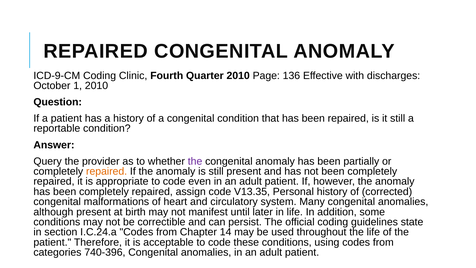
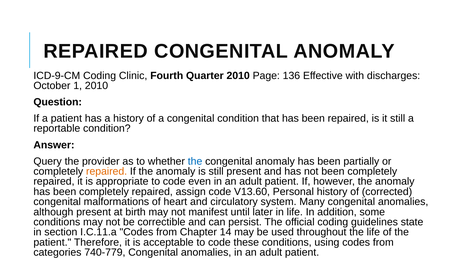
the colour: purple -> blue (195, 161)
V13.35: V13.35 -> V13.60 (252, 191)
I.C.24.a: I.C.24.a -> I.C.11.a (98, 232)
740-396: 740-396 -> 740-779 (105, 252)
